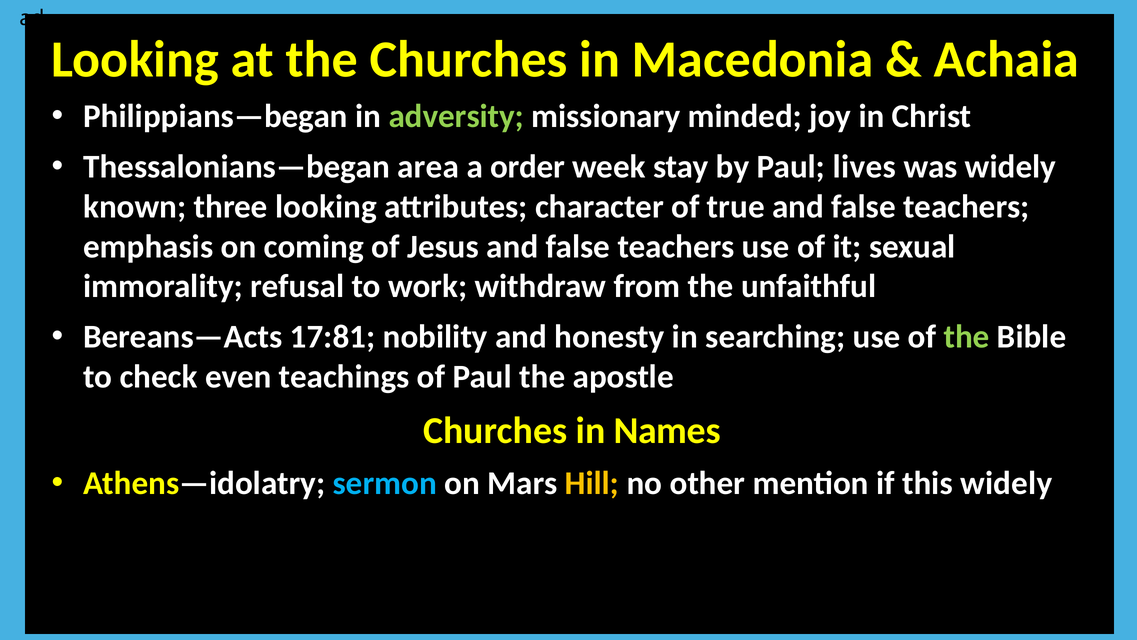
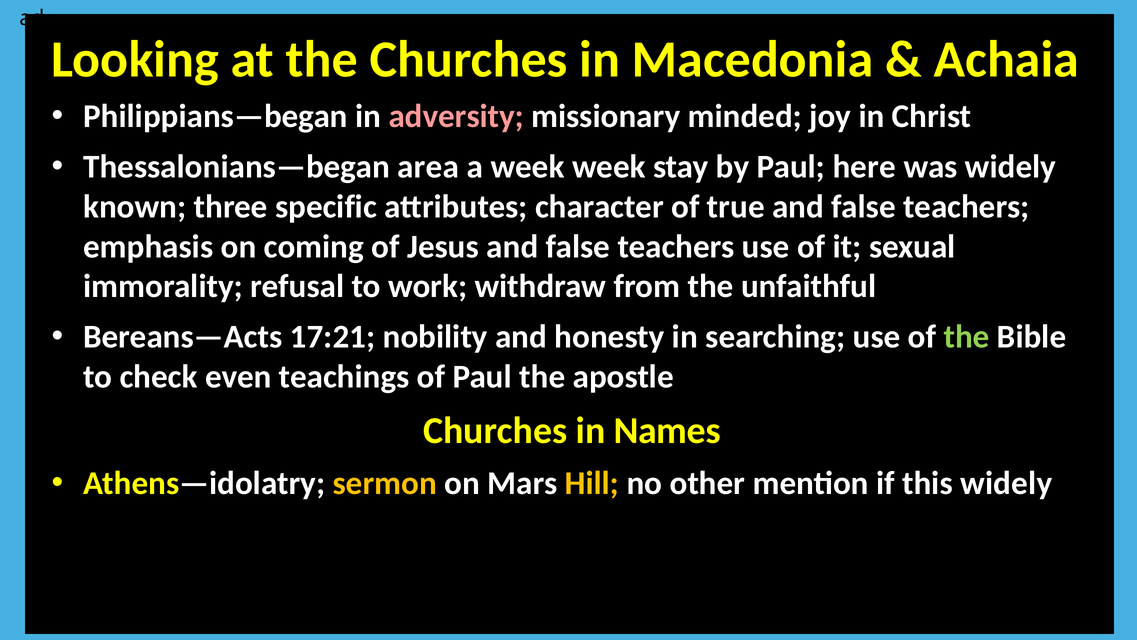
adversity colour: light green -> pink (456, 116)
a order: order -> week (528, 167)
Paul lives: lives -> here (864, 167)
three looking: looking -> specific (326, 207)
17:81: 17:81 -> 17:21 (333, 337)
sermon colour: light blue -> yellow (385, 483)
